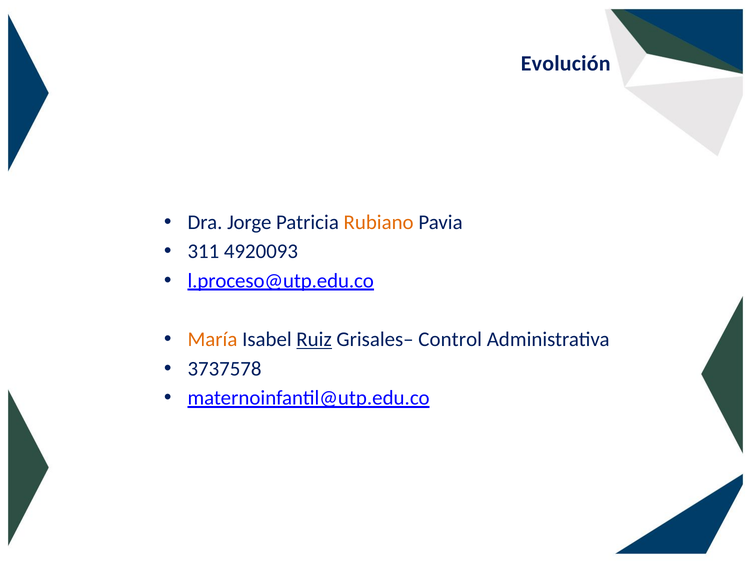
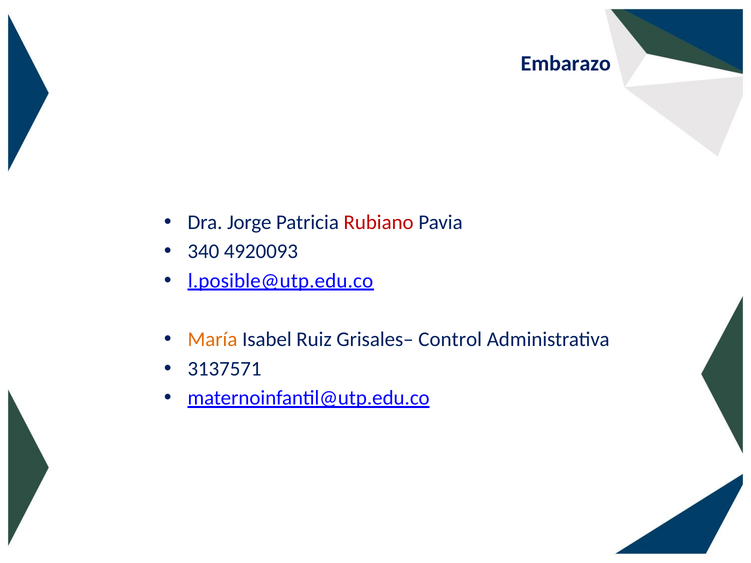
Evolución: Evolución -> Embarazo (566, 63)
Rubiano colour: orange -> red (379, 222)
311: 311 -> 340 (203, 252)
l.proceso@utp.edu.co: l.proceso@utp.edu.co -> l.posible@utp.edu.co (281, 281)
Ruiz underline: present -> none (314, 340)
3737578: 3737578 -> 3137571 (225, 369)
